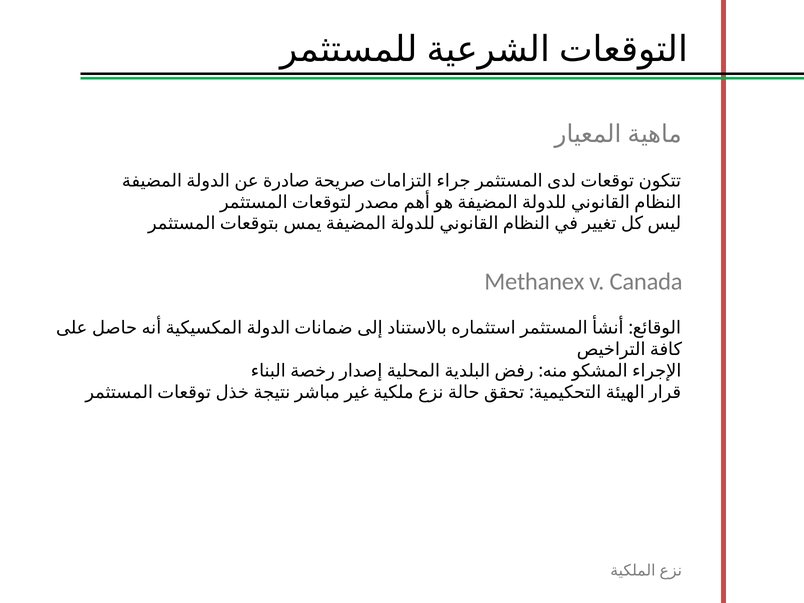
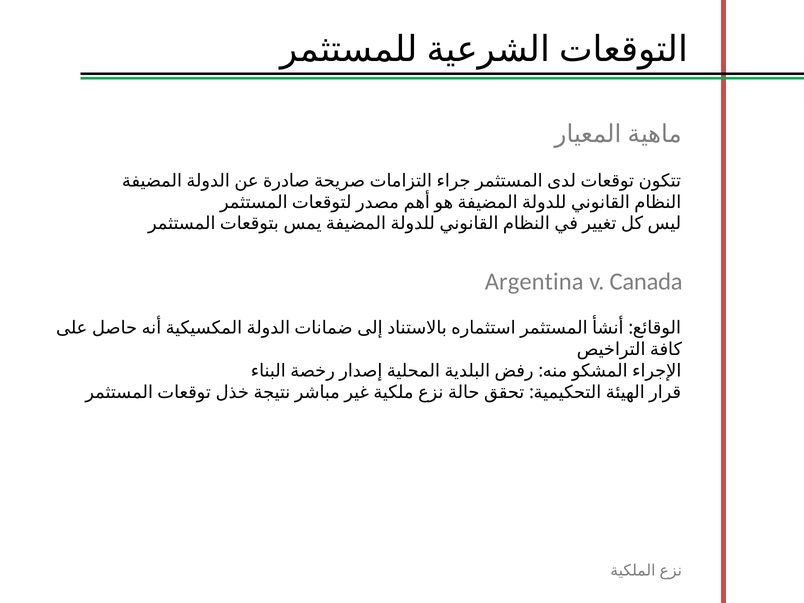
Methanex: Methanex -> Argentina (534, 282)
